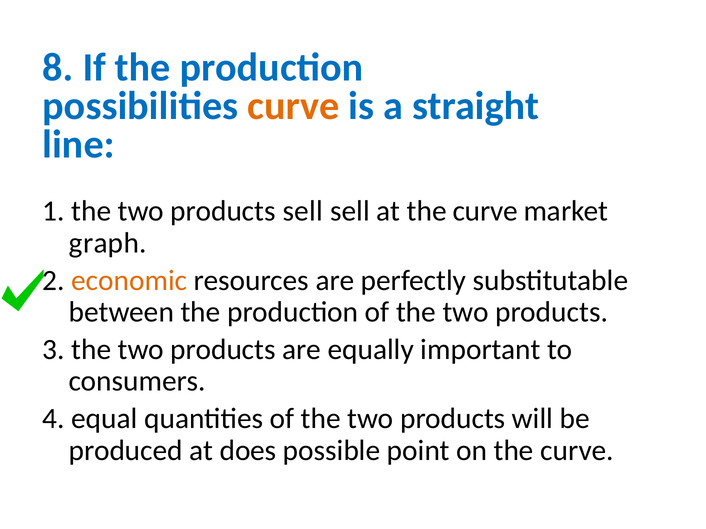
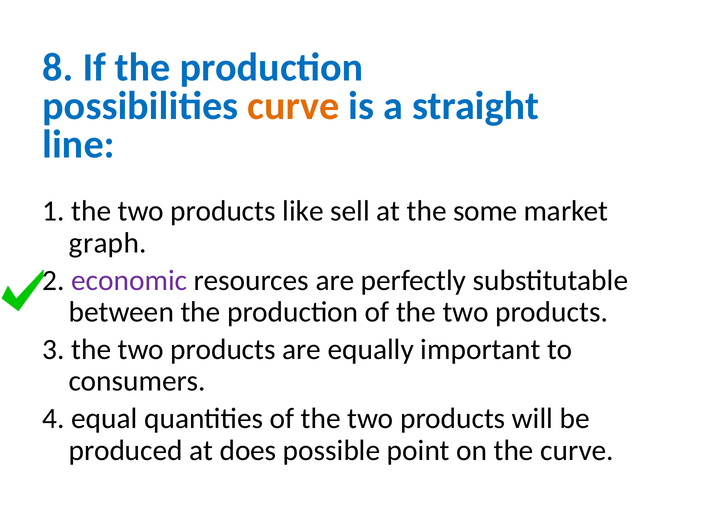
products sell: sell -> like (303, 211)
at the curve: curve -> some (485, 211)
economic colour: orange -> purple (129, 281)
